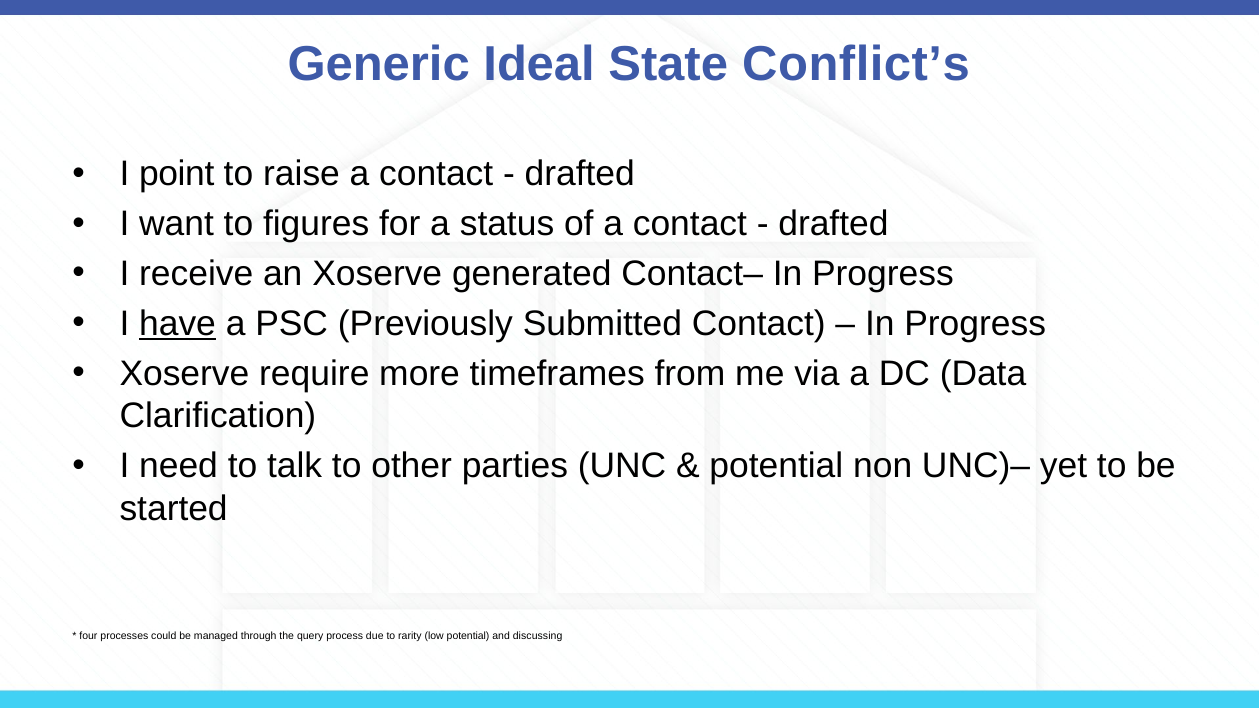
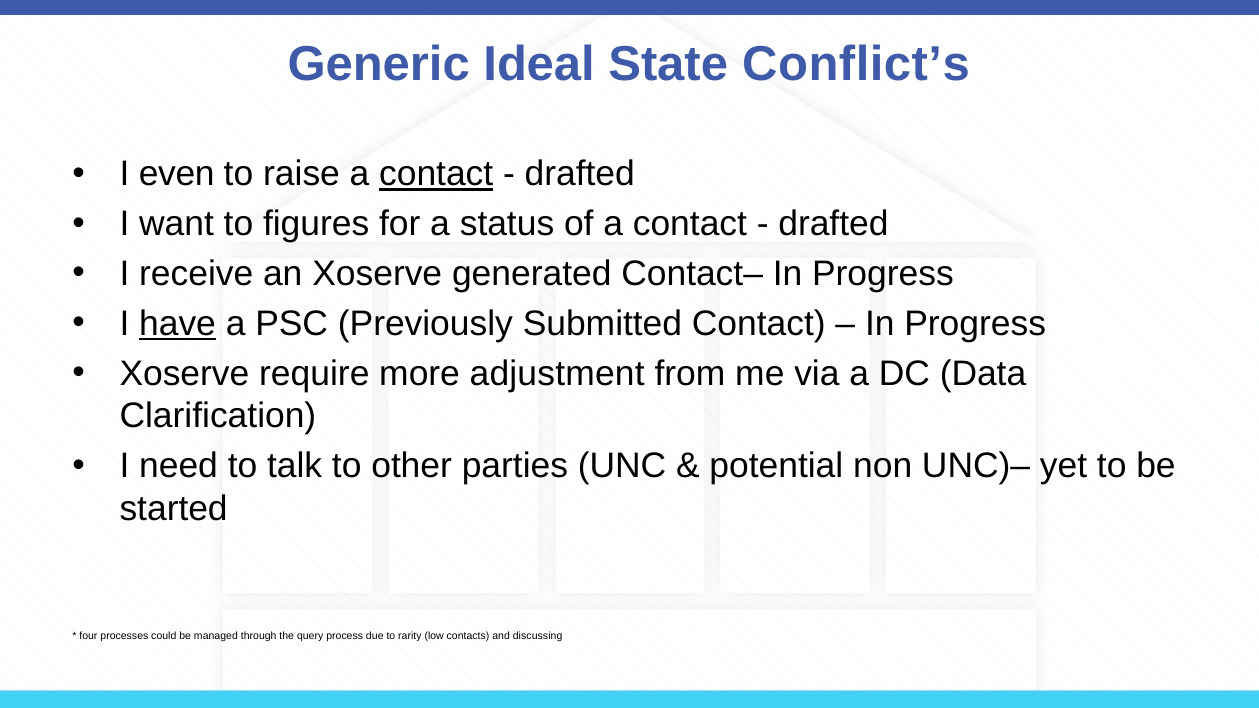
point: point -> even (177, 174)
contact underline: none -> present (436, 174)
timeframes: timeframes -> adjustment (557, 374)
low potential: potential -> contacts (468, 637)
